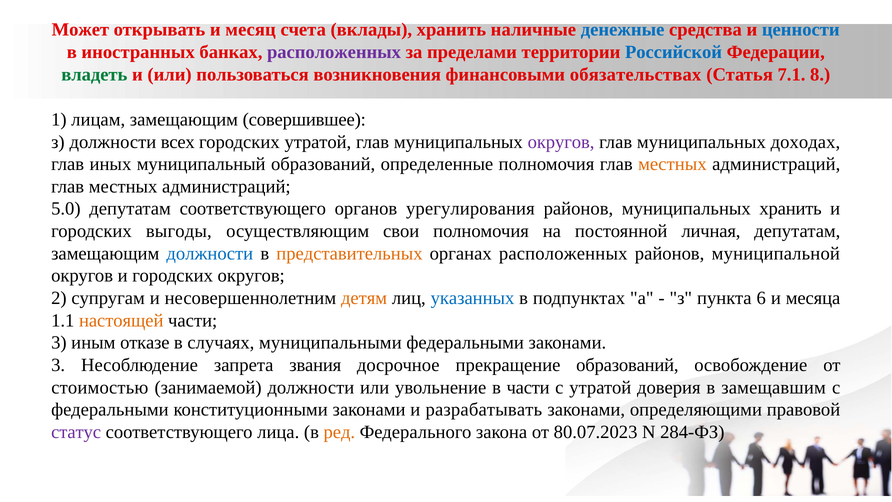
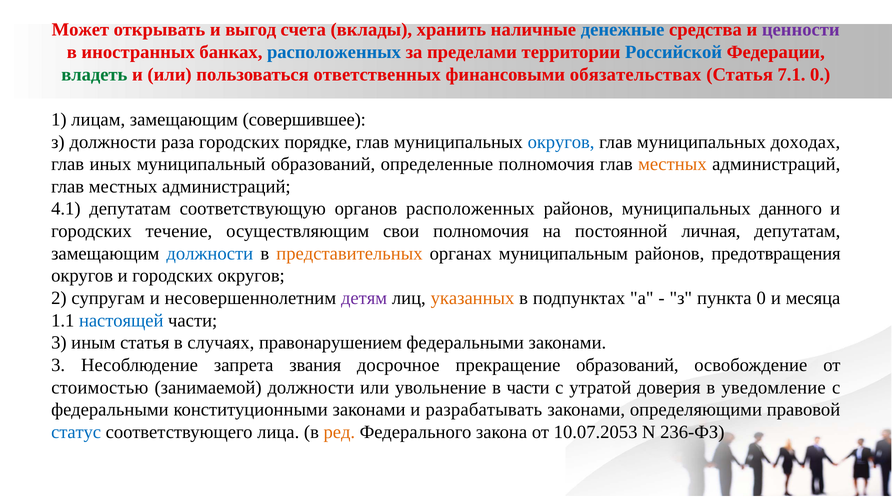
месяц: месяц -> выгод (251, 30)
ценности colour: blue -> purple (801, 30)
расположенных colour: purple -> blue (334, 52)
возникновения: возникновения -> ответственных (377, 74)
7.1 8: 8 -> 0 (820, 74)
всех: всех -> раза (178, 142)
городских утратой: утратой -> порядке (318, 142)
округов colour: purple -> blue (561, 142)
5.0: 5.0 -> 4.1 (66, 209)
депутатам соответствующего: соответствующего -> соответствующую (253, 209)
органов урегулирования: урегулирования -> расположенных (470, 209)
муниципальных хранить: хранить -> данного (791, 209)
выгоды: выгоды -> течение (179, 231)
органах расположенных: расположенных -> муниципальным (563, 253)
муниципальной: муниципальной -> предотвращения (776, 253)
детям colour: orange -> purple (364, 298)
указанных colour: blue -> orange (473, 298)
пункта 6: 6 -> 0 (761, 298)
настоящей colour: orange -> blue (121, 320)
иным отказе: отказе -> статья (145, 343)
муниципальными: муниципальными -> правонарушением (331, 343)
замещавшим: замещавшим -> уведомление (774, 387)
статус colour: purple -> blue (76, 432)
80.07.2023: 80.07.2023 -> 10.07.2053 (596, 432)
284-ФЗ: 284-ФЗ -> 236-ФЗ (692, 432)
